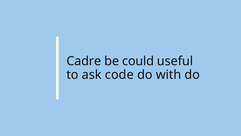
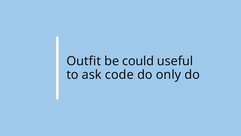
Cadre: Cadre -> Outfit (84, 61)
with: with -> only (168, 74)
